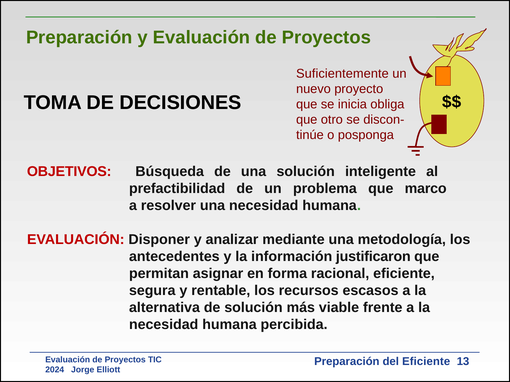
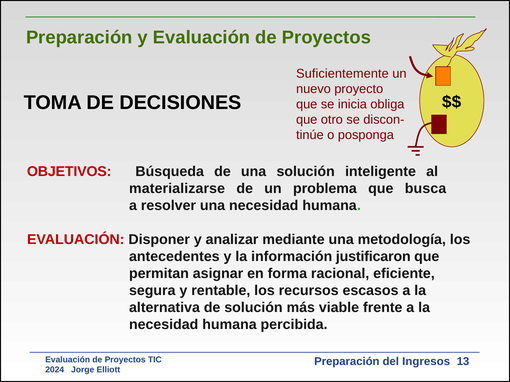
prefactibilidad: prefactibilidad -> materializarse (177, 189)
marco: marco -> busca (426, 189)
Eficiente: Eficiente -> Ingresos (426, 362)
